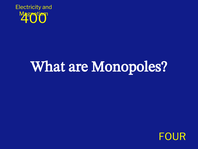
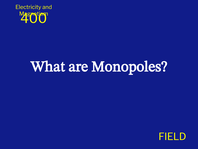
FOUR: FOUR -> FIELD (172, 136)
